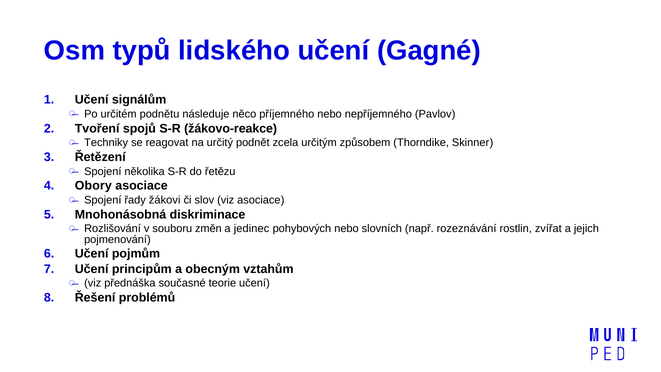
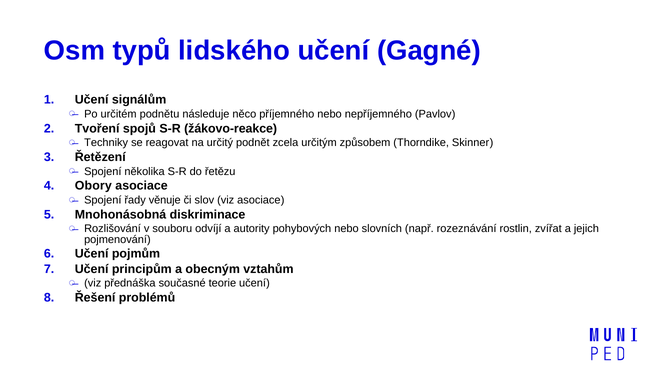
žákovi: žákovi -> věnuje (165, 200)
změn: změn -> odvíjí (208, 229)
jedinec: jedinec -> autority (252, 229)
